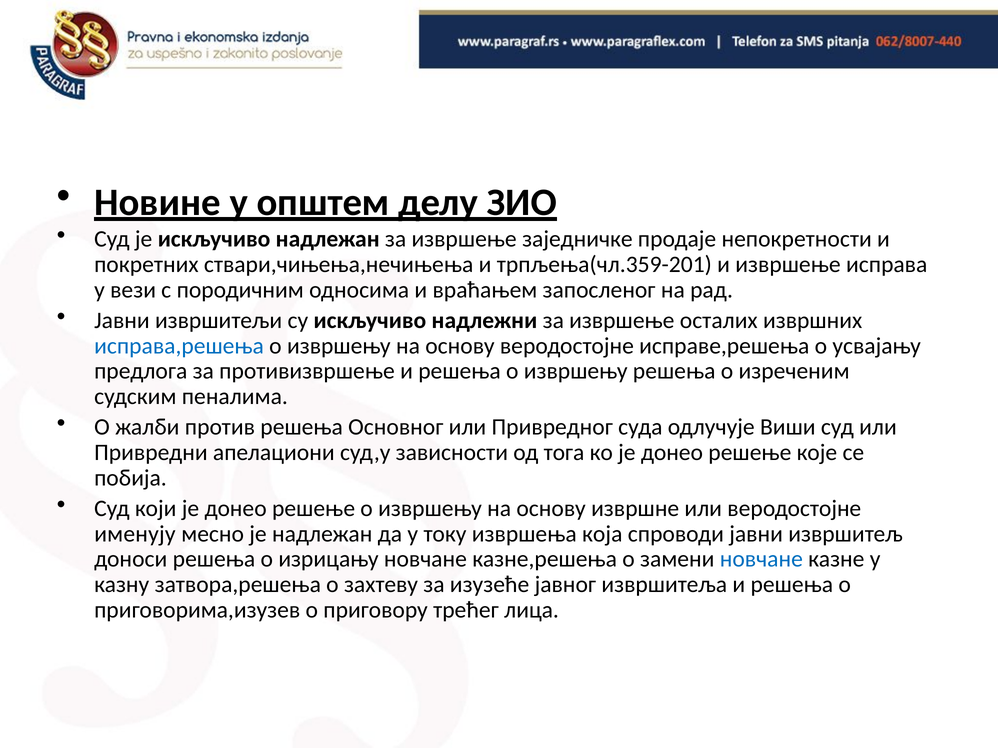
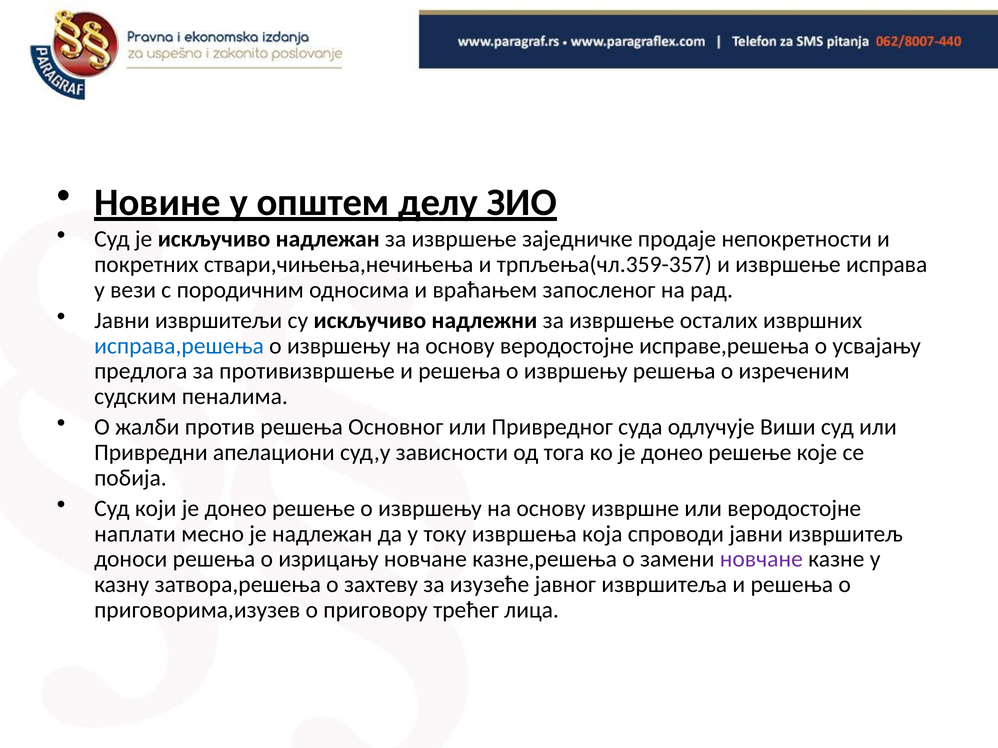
трпљења(чл.359-201: трпљења(чл.359-201 -> трпљења(чл.359-357 (604, 265)
именују: именују -> наплати (135, 534)
новчане colour: blue -> purple (761, 560)
